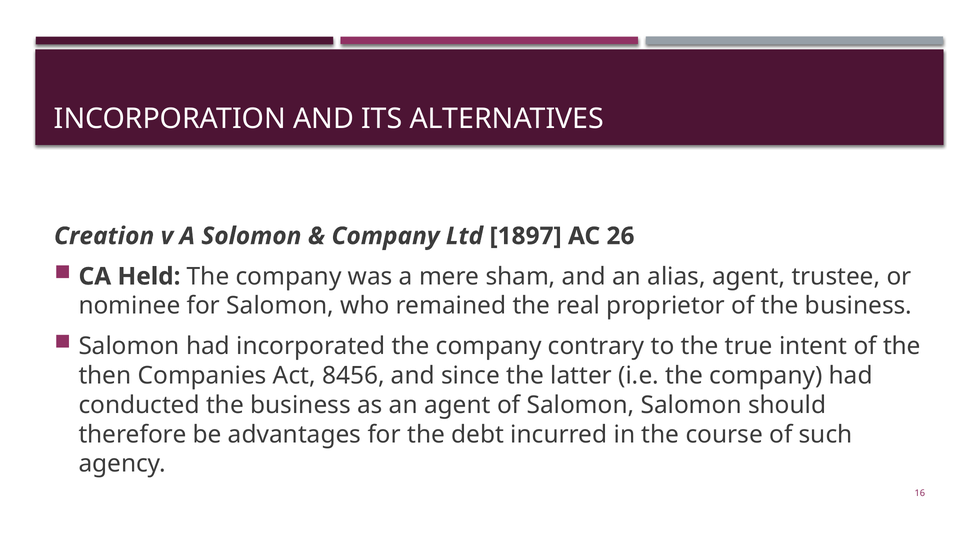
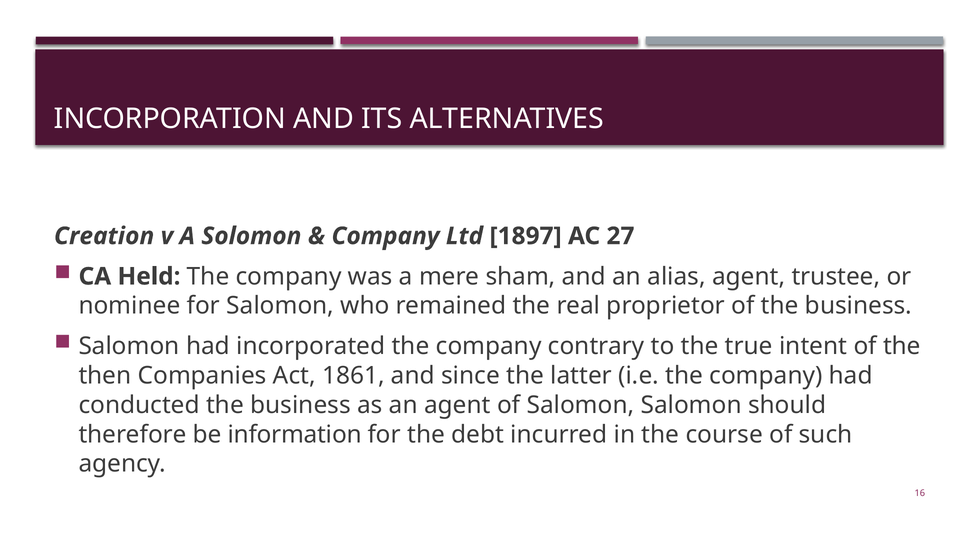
26: 26 -> 27 (620, 236)
8456: 8456 -> 1861 (353, 375)
advantages: advantages -> information (295, 434)
